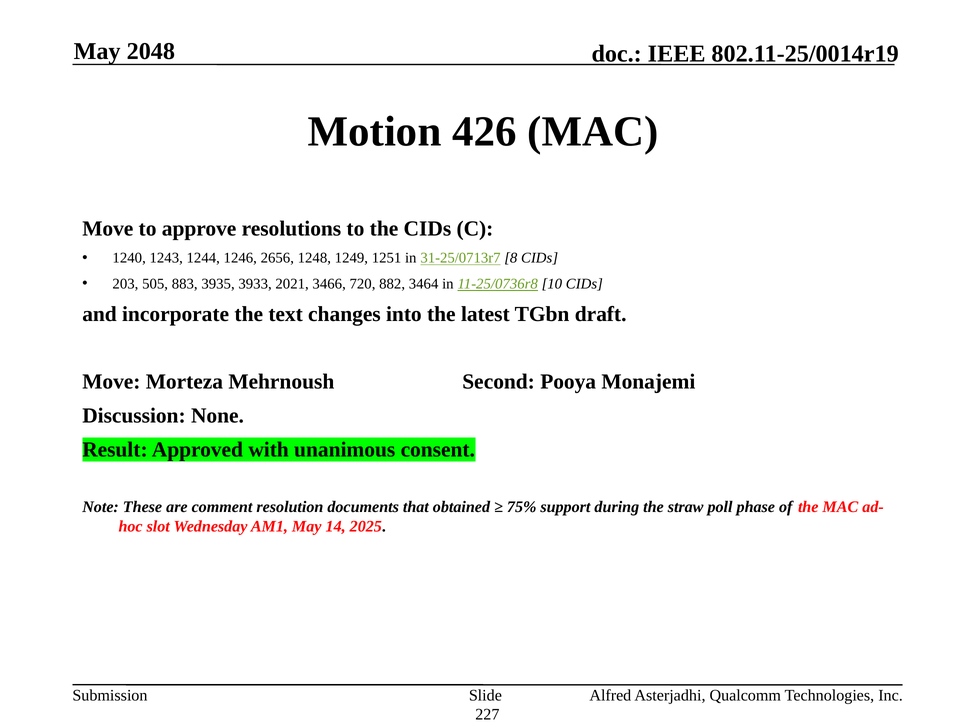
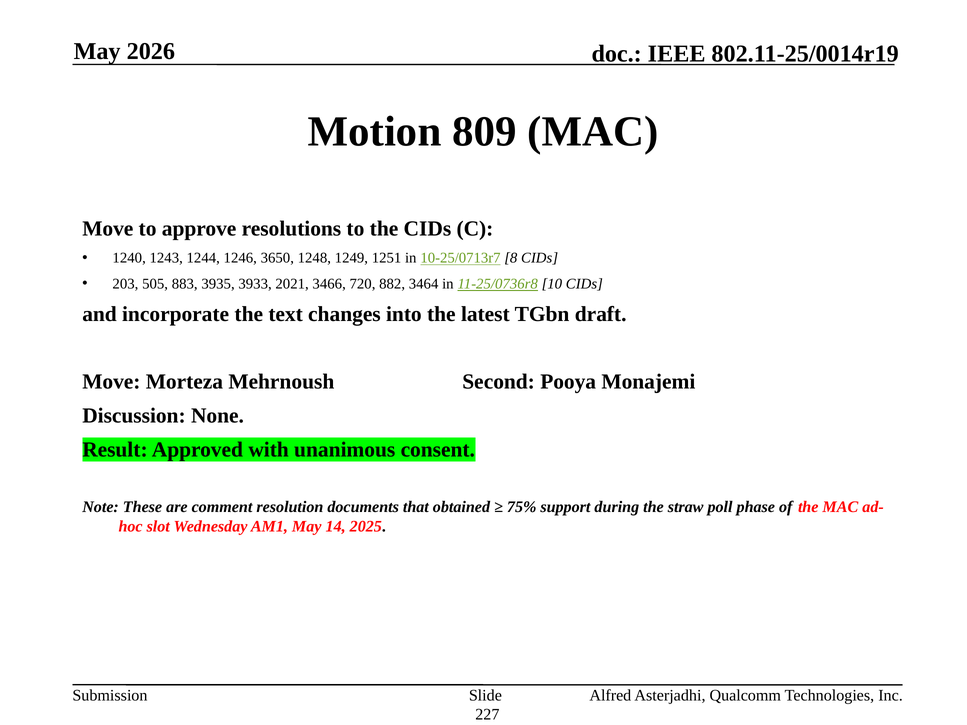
2048: 2048 -> 2026 (151, 51)
426: 426 -> 809 (484, 132)
2656: 2656 -> 3650 (277, 258)
31-25/0713r7: 31-25/0713r7 -> 10-25/0713r7 (461, 258)
